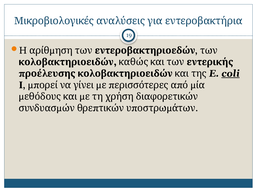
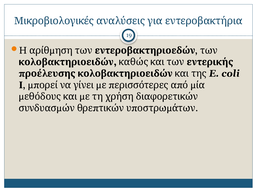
coli underline: present -> none (231, 74)
